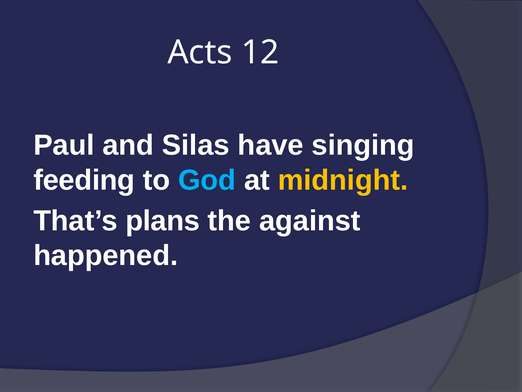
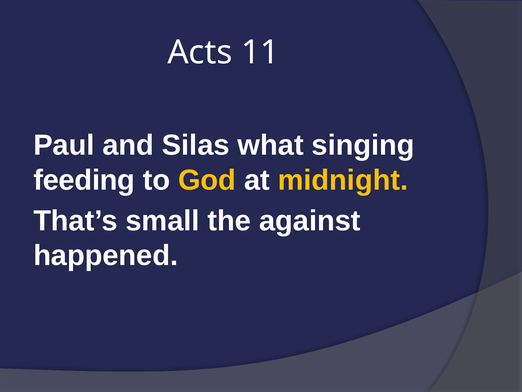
12: 12 -> 11 (260, 52)
have: have -> what (271, 145)
God colour: light blue -> yellow (207, 180)
plans: plans -> small (163, 221)
